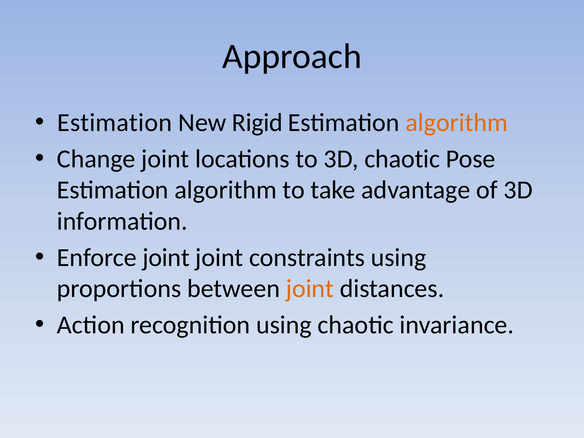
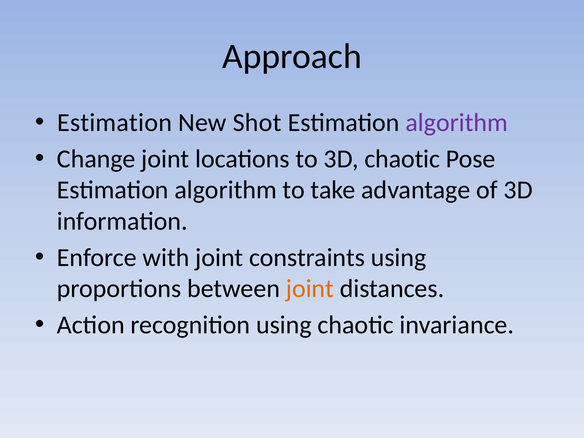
Rigid: Rigid -> Shot (257, 123)
algorithm colour: orange -> purple (457, 123)
Enforce joint: joint -> with (166, 258)
